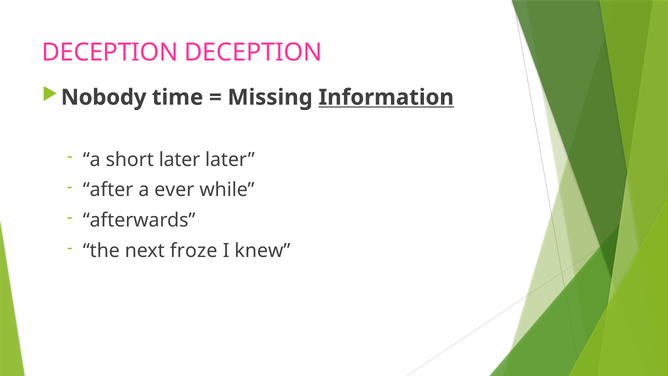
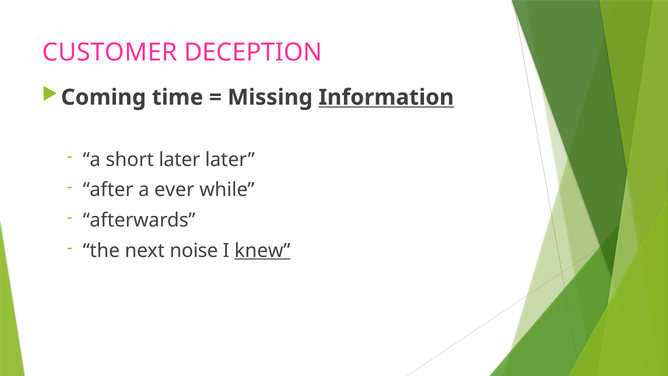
DECEPTION: DECEPTION -> CUSTOMER (110, 53)
Nobody: Nobody -> Coming (104, 97)
froze: froze -> noise (194, 251)
knew underline: none -> present (262, 251)
